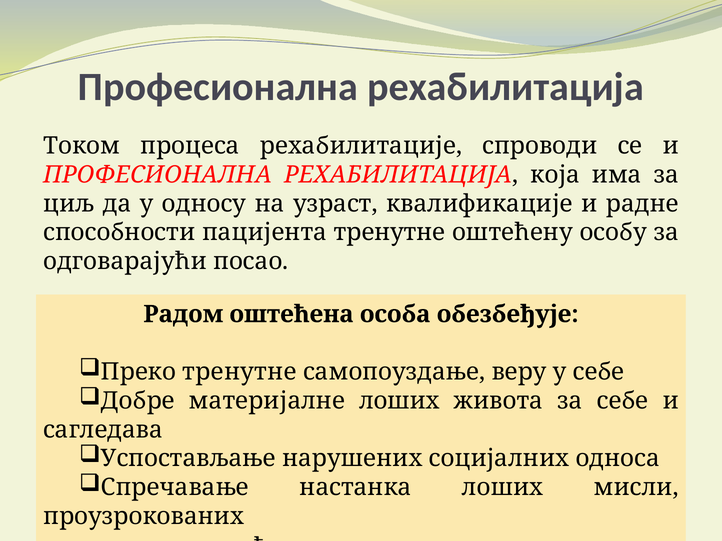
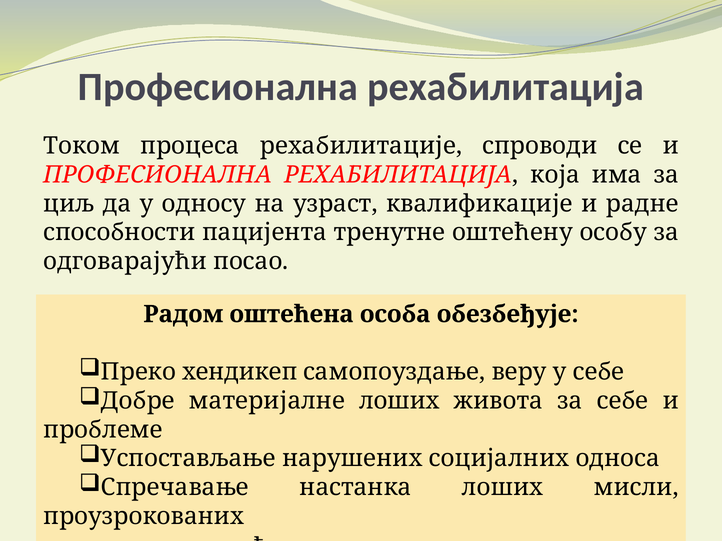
Преко тренутне: тренутне -> хендикеп (240, 372)
сагледава: сагледава -> проблеме (103, 430)
